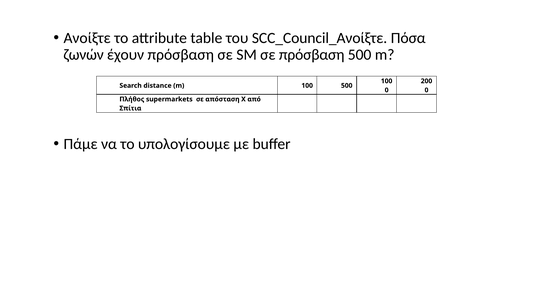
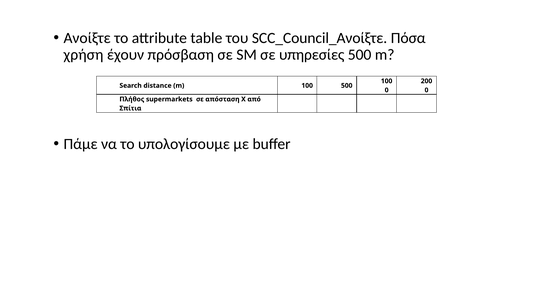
ζωνών: ζωνών -> χρήση (83, 55)
σε πρόσβαση: πρόσβαση -> υπηρεσίες (312, 55)
